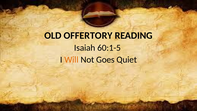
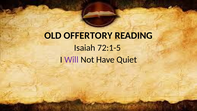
60:1-5: 60:1-5 -> 72:1-5 (109, 48)
Will colour: orange -> purple (71, 60)
Goes: Goes -> Have (105, 60)
